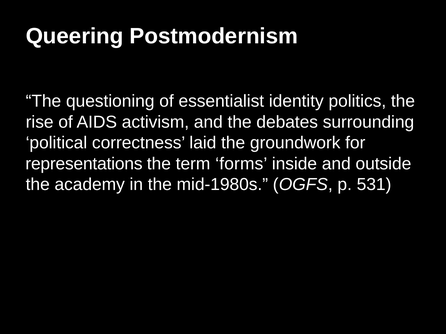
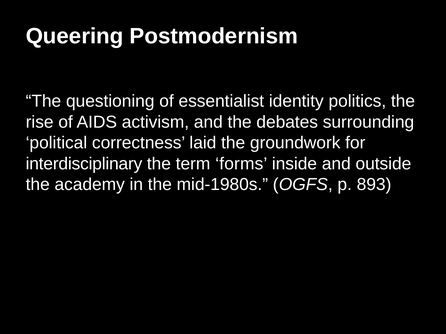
representations: representations -> interdisciplinary (84, 164)
531: 531 -> 893 (374, 185)
